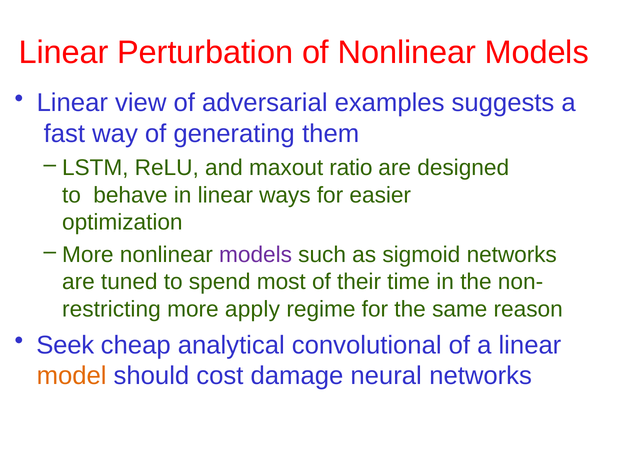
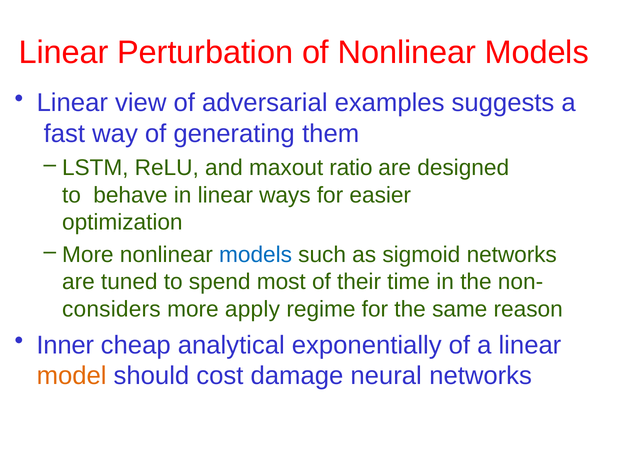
models colour: purple -> blue (256, 255)
restricting: restricting -> considers (111, 309)
Seek: Seek -> Inner (65, 345)
convolutional: convolutional -> exponentially (367, 345)
